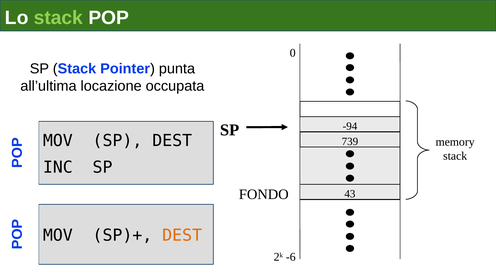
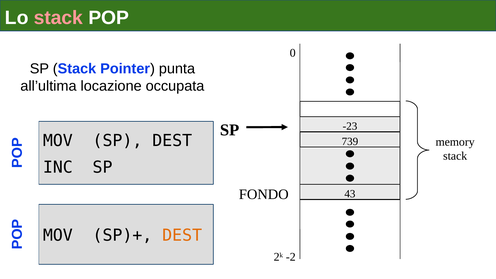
stack colour: light green -> pink (58, 18)
-94: -94 -> -23 (350, 126)
-6: -6 -> -2 (291, 257)
